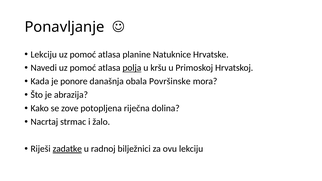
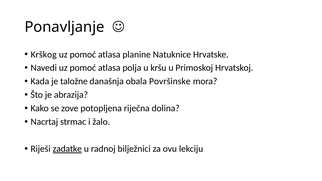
Lekciju: Lekciju -> Krškog (44, 54)
polja underline: present -> none (132, 68)
ponore: ponore -> taložne (74, 81)
